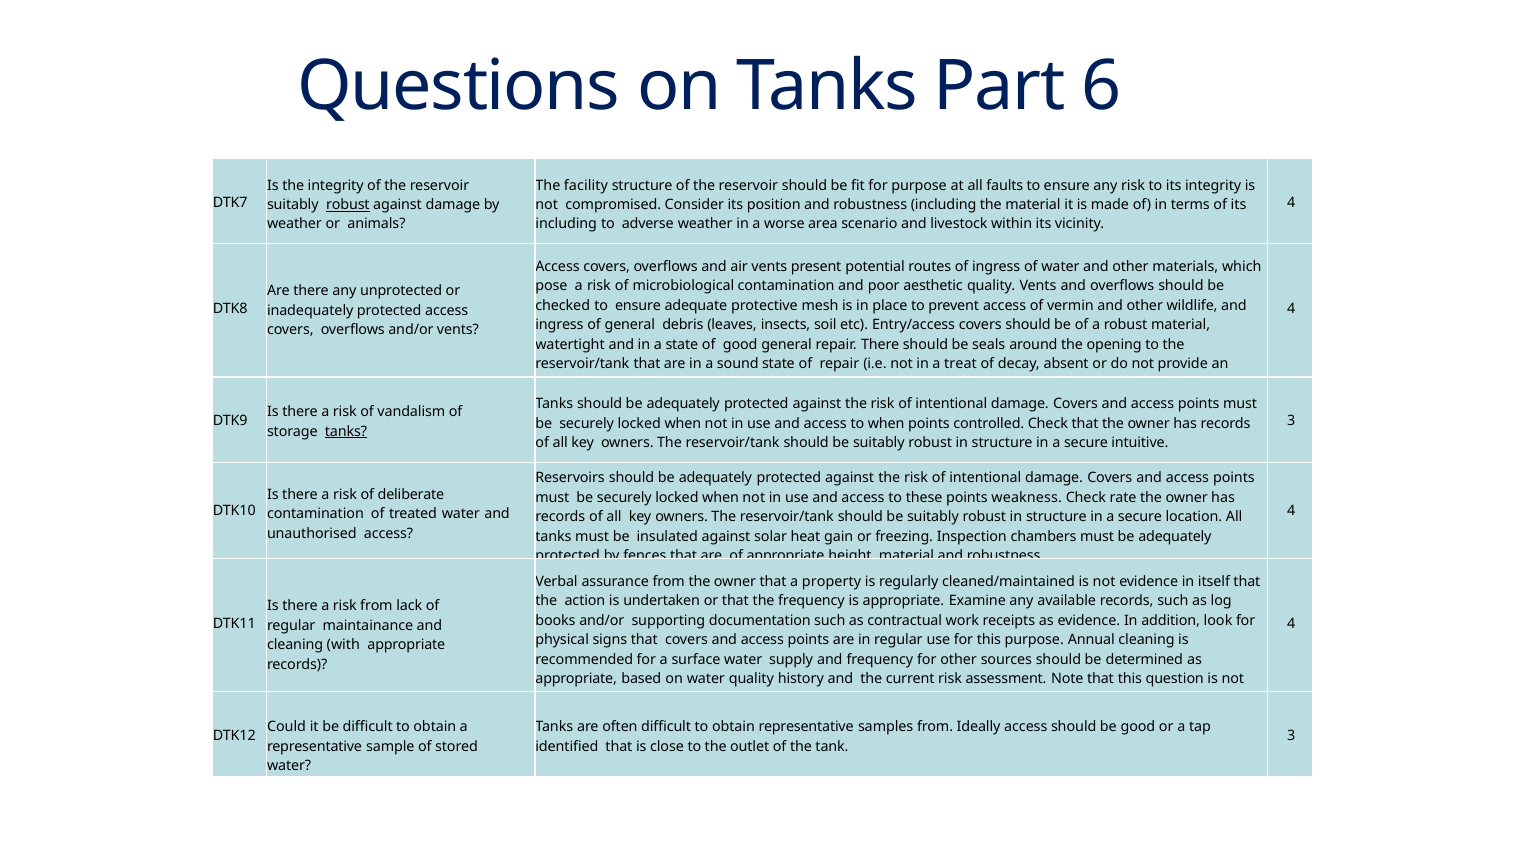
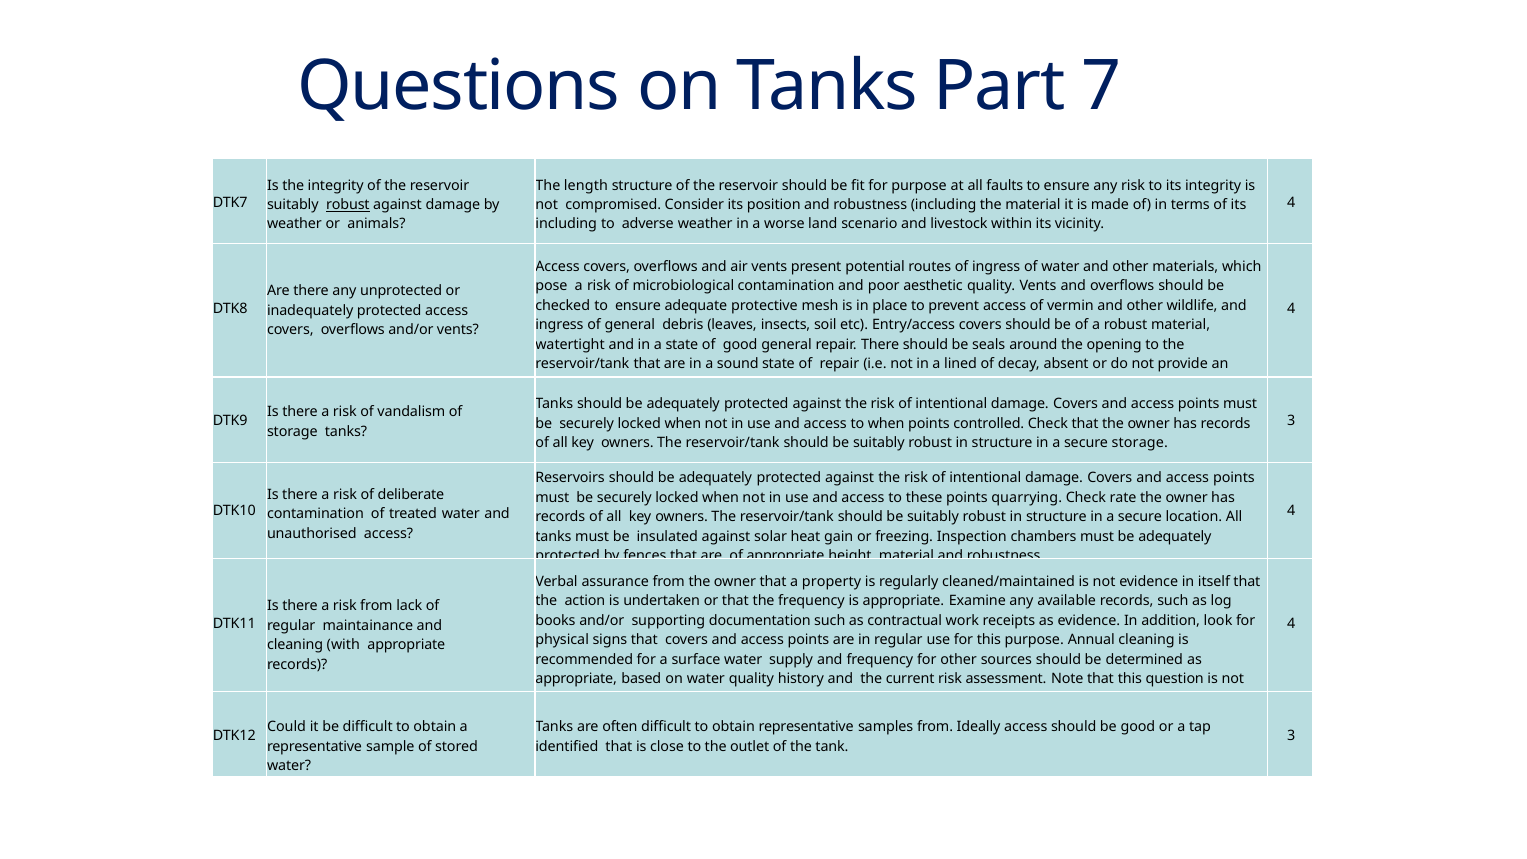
6: 6 -> 7 (1101, 87)
facility: facility -> length (586, 185)
area: area -> land (823, 224)
treat: treat -> lined (961, 364)
tanks underline: present -> none (346, 432)
secure intuitive: intuitive -> storage (1140, 443)
weakness: weakness -> quarrying (1027, 498)
